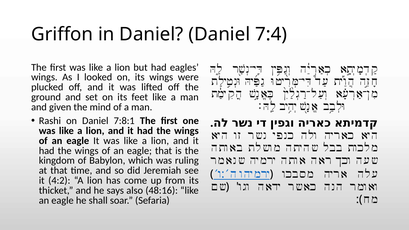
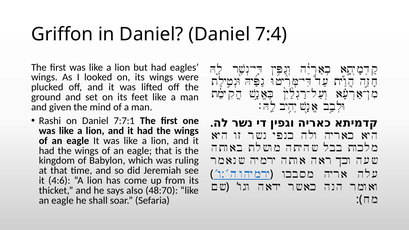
7:8:1: 7:8:1 -> 7:7:1 (124, 121)
4:2: 4:2 -> 4:6 (59, 181)
48:16: 48:16 -> 48:70 (162, 190)
